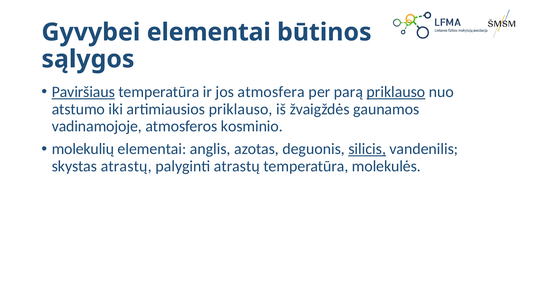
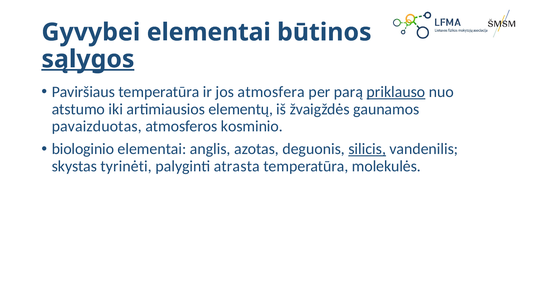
sąlygos underline: none -> present (88, 59)
Paviršiaus underline: present -> none (83, 92)
artimiausios priklauso: priklauso -> elementų (241, 109)
vadinamojoje: vadinamojoje -> pavaizduotas (97, 126)
molekulių: molekulių -> biologinio (83, 149)
skystas atrastų: atrastų -> tyrinėti (126, 166)
palyginti atrastų: atrastų -> atrasta (237, 166)
